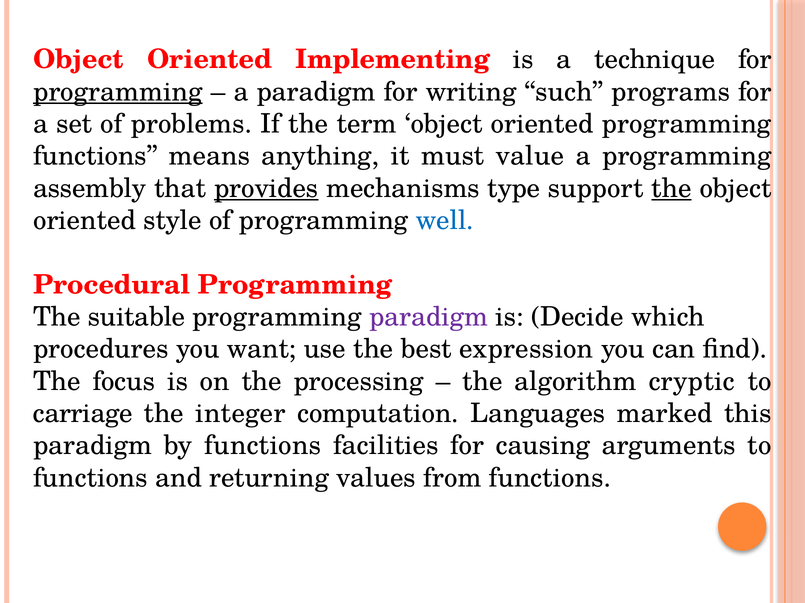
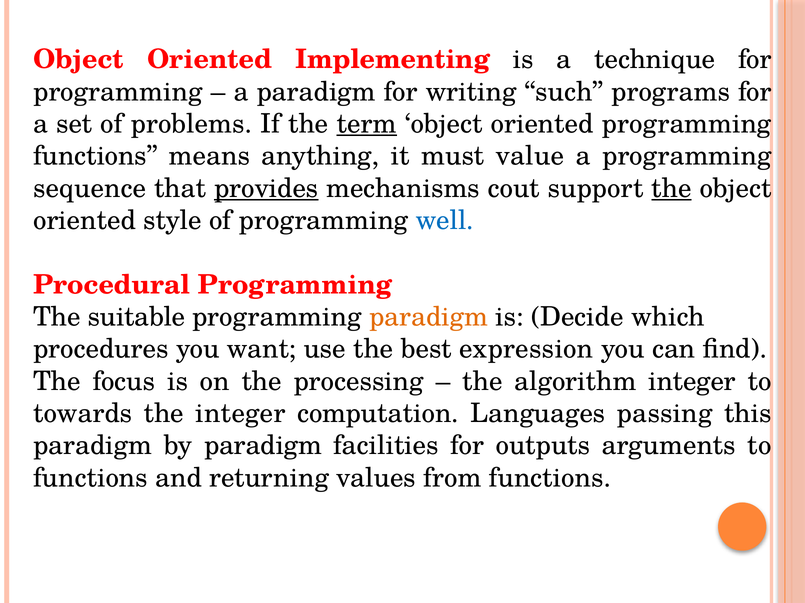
programming underline: present -> none (118, 92)
term underline: none -> present (367, 124)
assembly: assembly -> sequence (90, 188)
type: type -> cout (514, 188)
paradigm colour: purple -> orange (429, 317)
algorithm cryptic: cryptic -> integer (692, 382)
carriage: carriage -> towards (83, 414)
marked: marked -> passing (665, 414)
by functions: functions -> paradigm (263, 446)
causing: causing -> outputs (543, 446)
